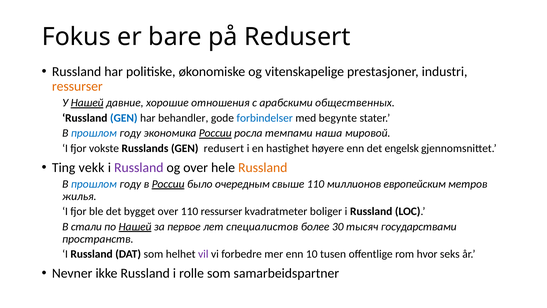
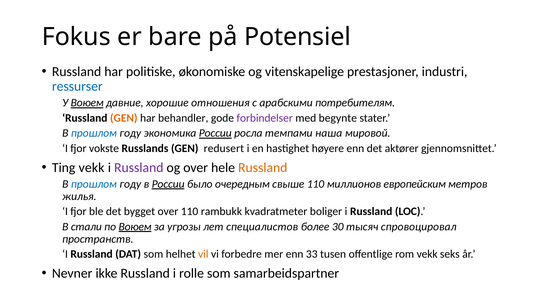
på Redusert: Redusert -> Potensiel (298, 37)
ressurser colour: orange -> blue (77, 86)
У Нашей: Нашей -> Воюем (87, 103)
общественных: общественных -> потребителям (355, 103)
GEN colour: blue -> orange (124, 118)
forbindelser colour: blue -> purple (265, 118)
engelsk: engelsk -> aktører (402, 148)
110 ressurser: ressurser -> rambukk (221, 211)
по Нашей: Нашей -> Воюем (135, 226)
первое: первое -> угрозы (184, 226)
государствами: государствами -> спровоцировал (419, 226)
vil colour: purple -> orange (203, 254)
10: 10 -> 33 (312, 254)
rom hvor: hvor -> vekk (427, 254)
